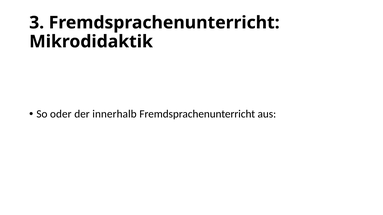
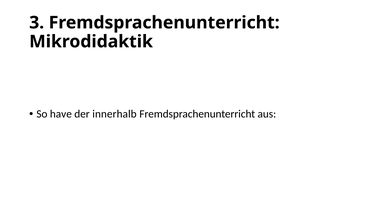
oder: oder -> have (61, 114)
